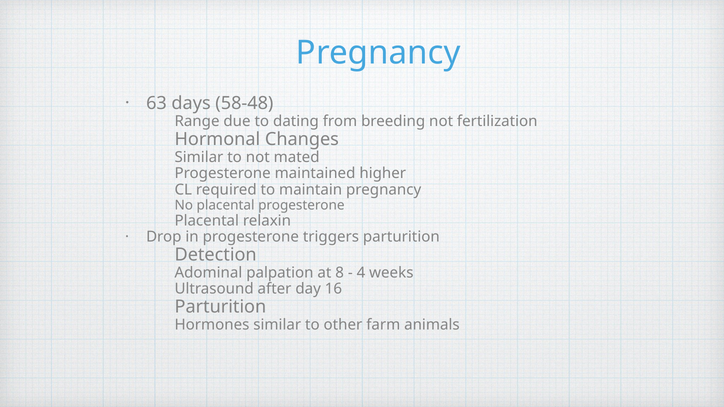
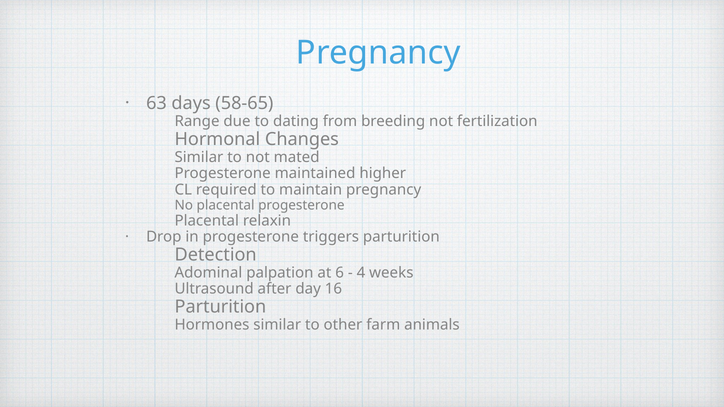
58-48: 58-48 -> 58-65 (244, 103)
8: 8 -> 6 (340, 273)
